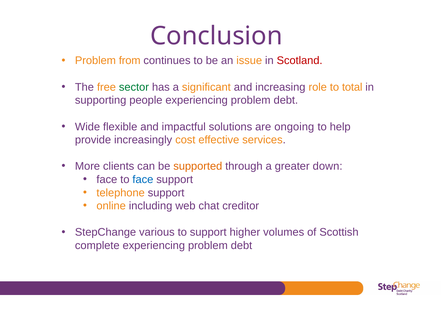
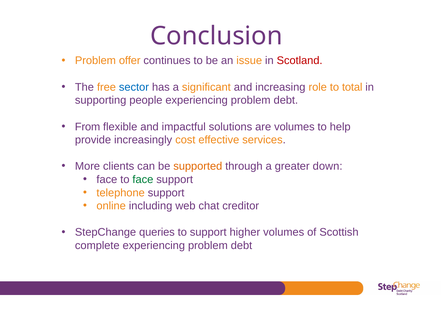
from: from -> offer (130, 61)
sector colour: green -> blue (134, 87)
Wide: Wide -> From (88, 127)
are ongoing: ongoing -> volumes (294, 127)
face colour: blue -> green (143, 180)
various: various -> queries (157, 232)
